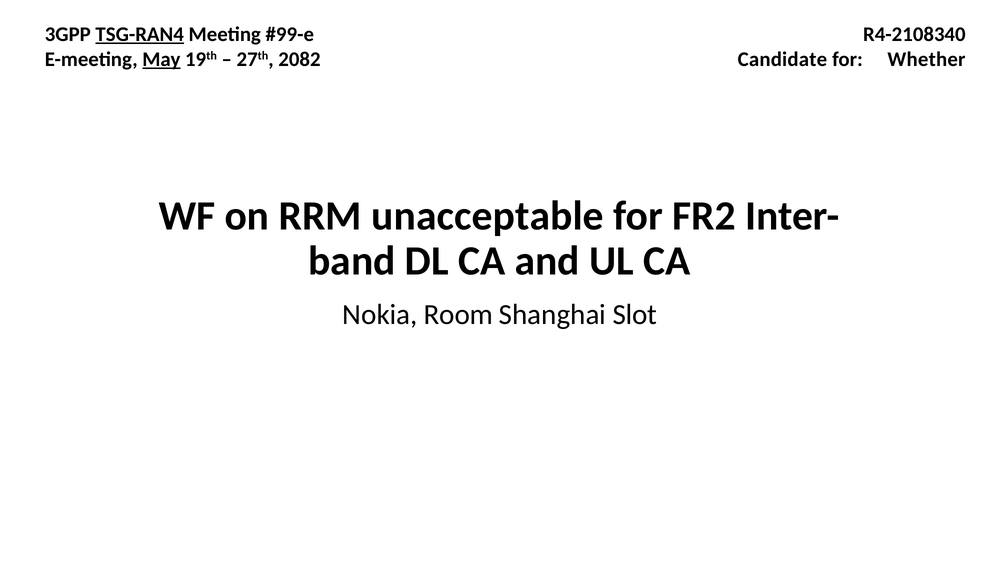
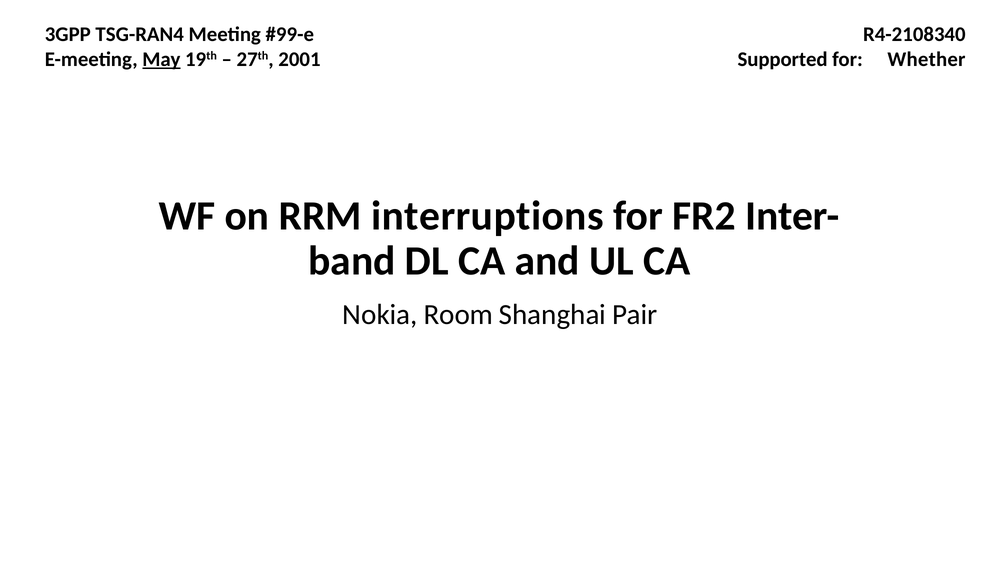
TSG-RAN4 underline: present -> none (140, 34)
2082: 2082 -> 2001 (299, 59)
Candidate: Candidate -> Supported (783, 59)
unacceptable: unacceptable -> interruptions (487, 216)
Slot: Slot -> Pair (635, 314)
